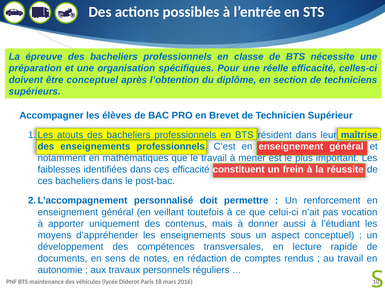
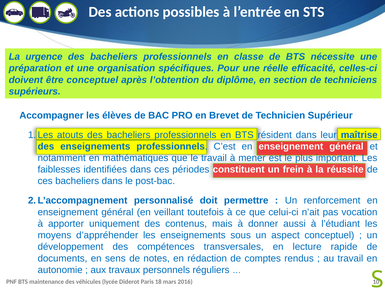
épreuve: épreuve -> urgence (44, 57)
ces efficacité: efficacité -> périodes (191, 169)
